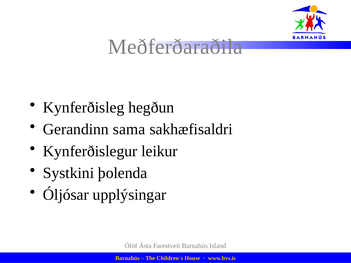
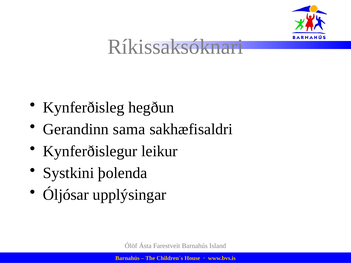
Meðferðaraðila: Meðferðaraðila -> Ríkissaksóknari (175, 47)
